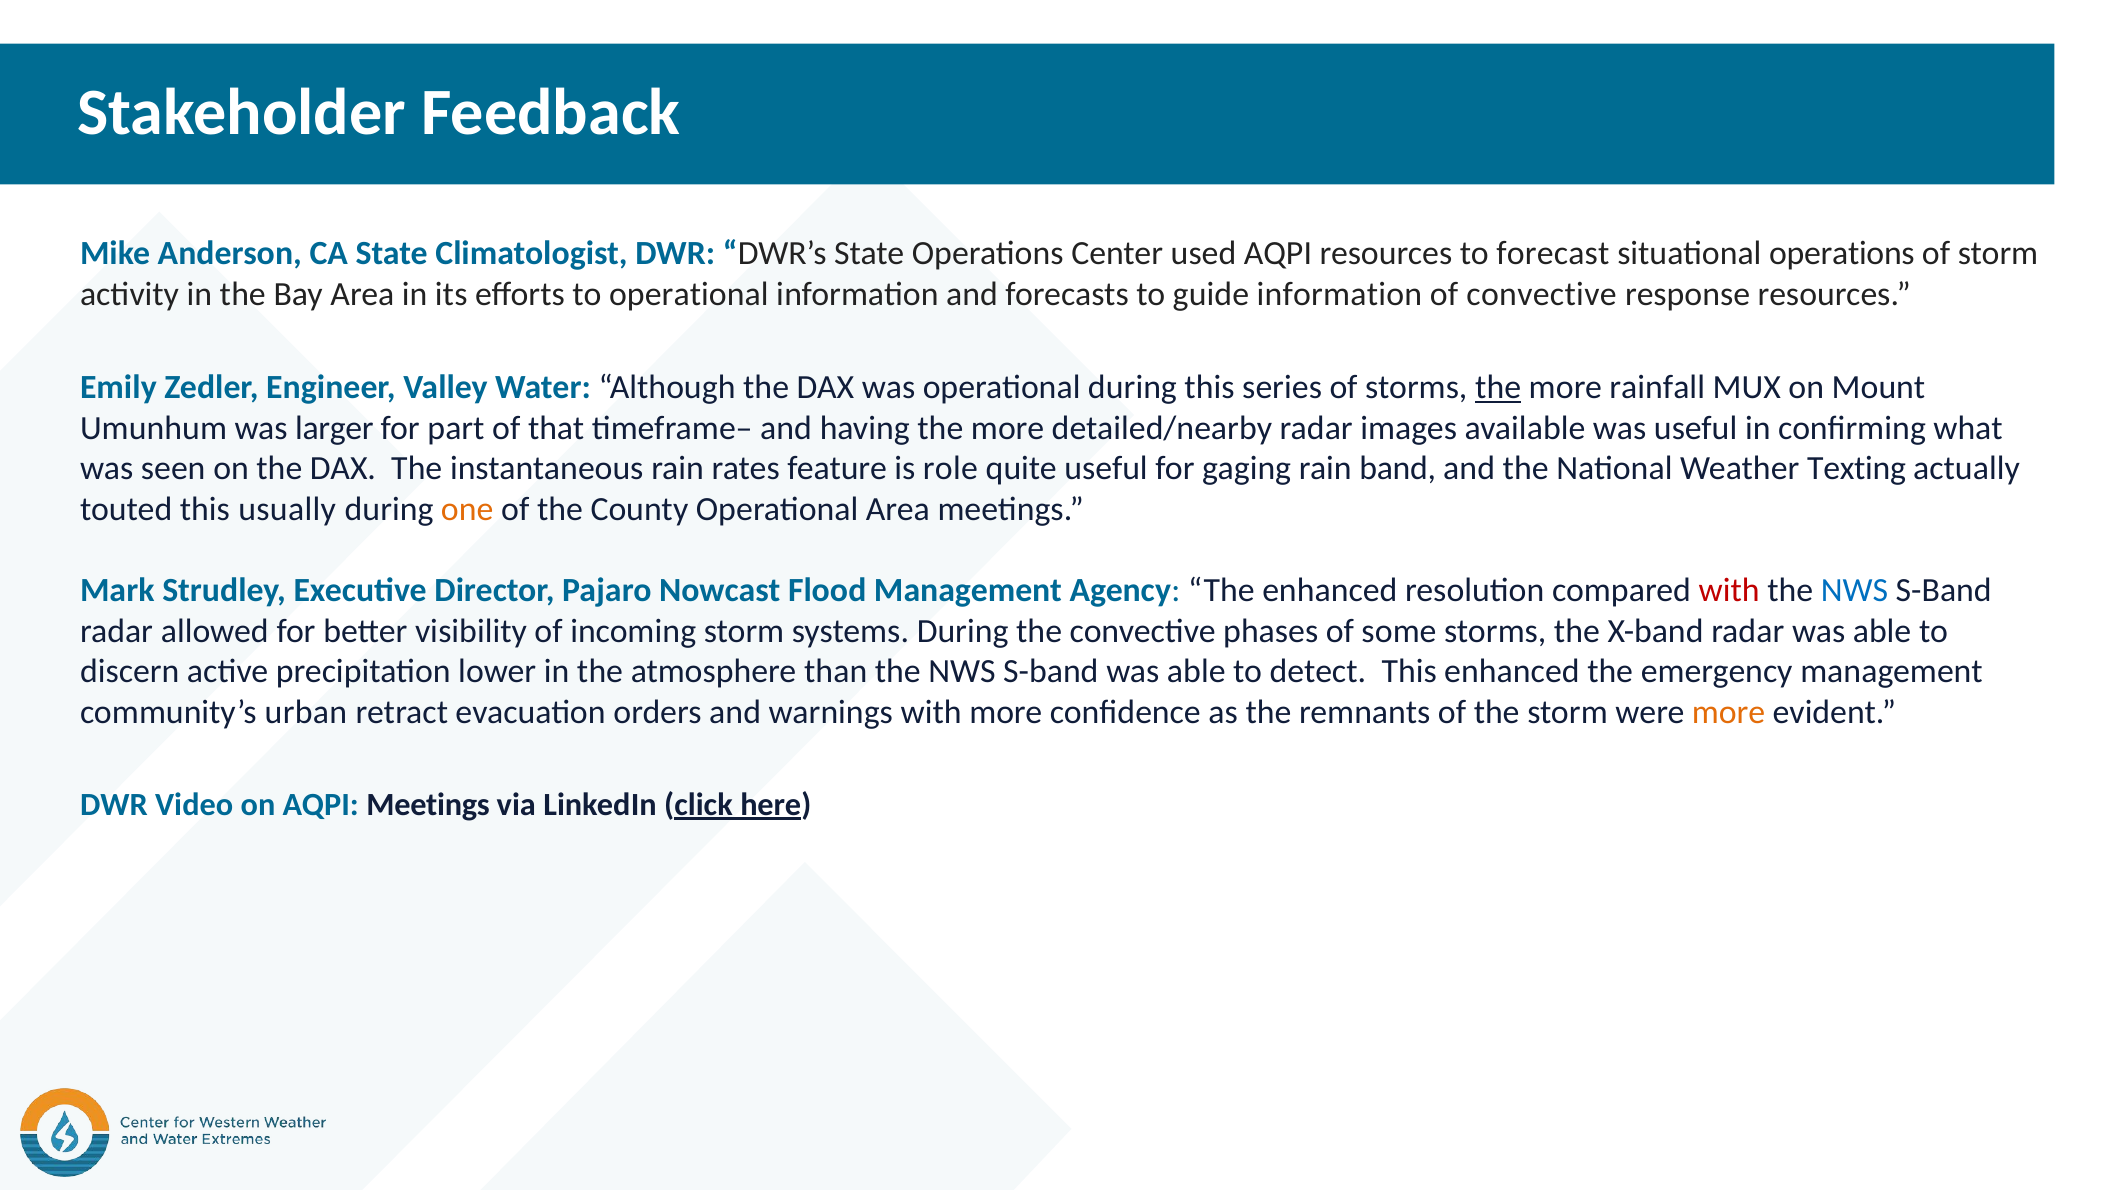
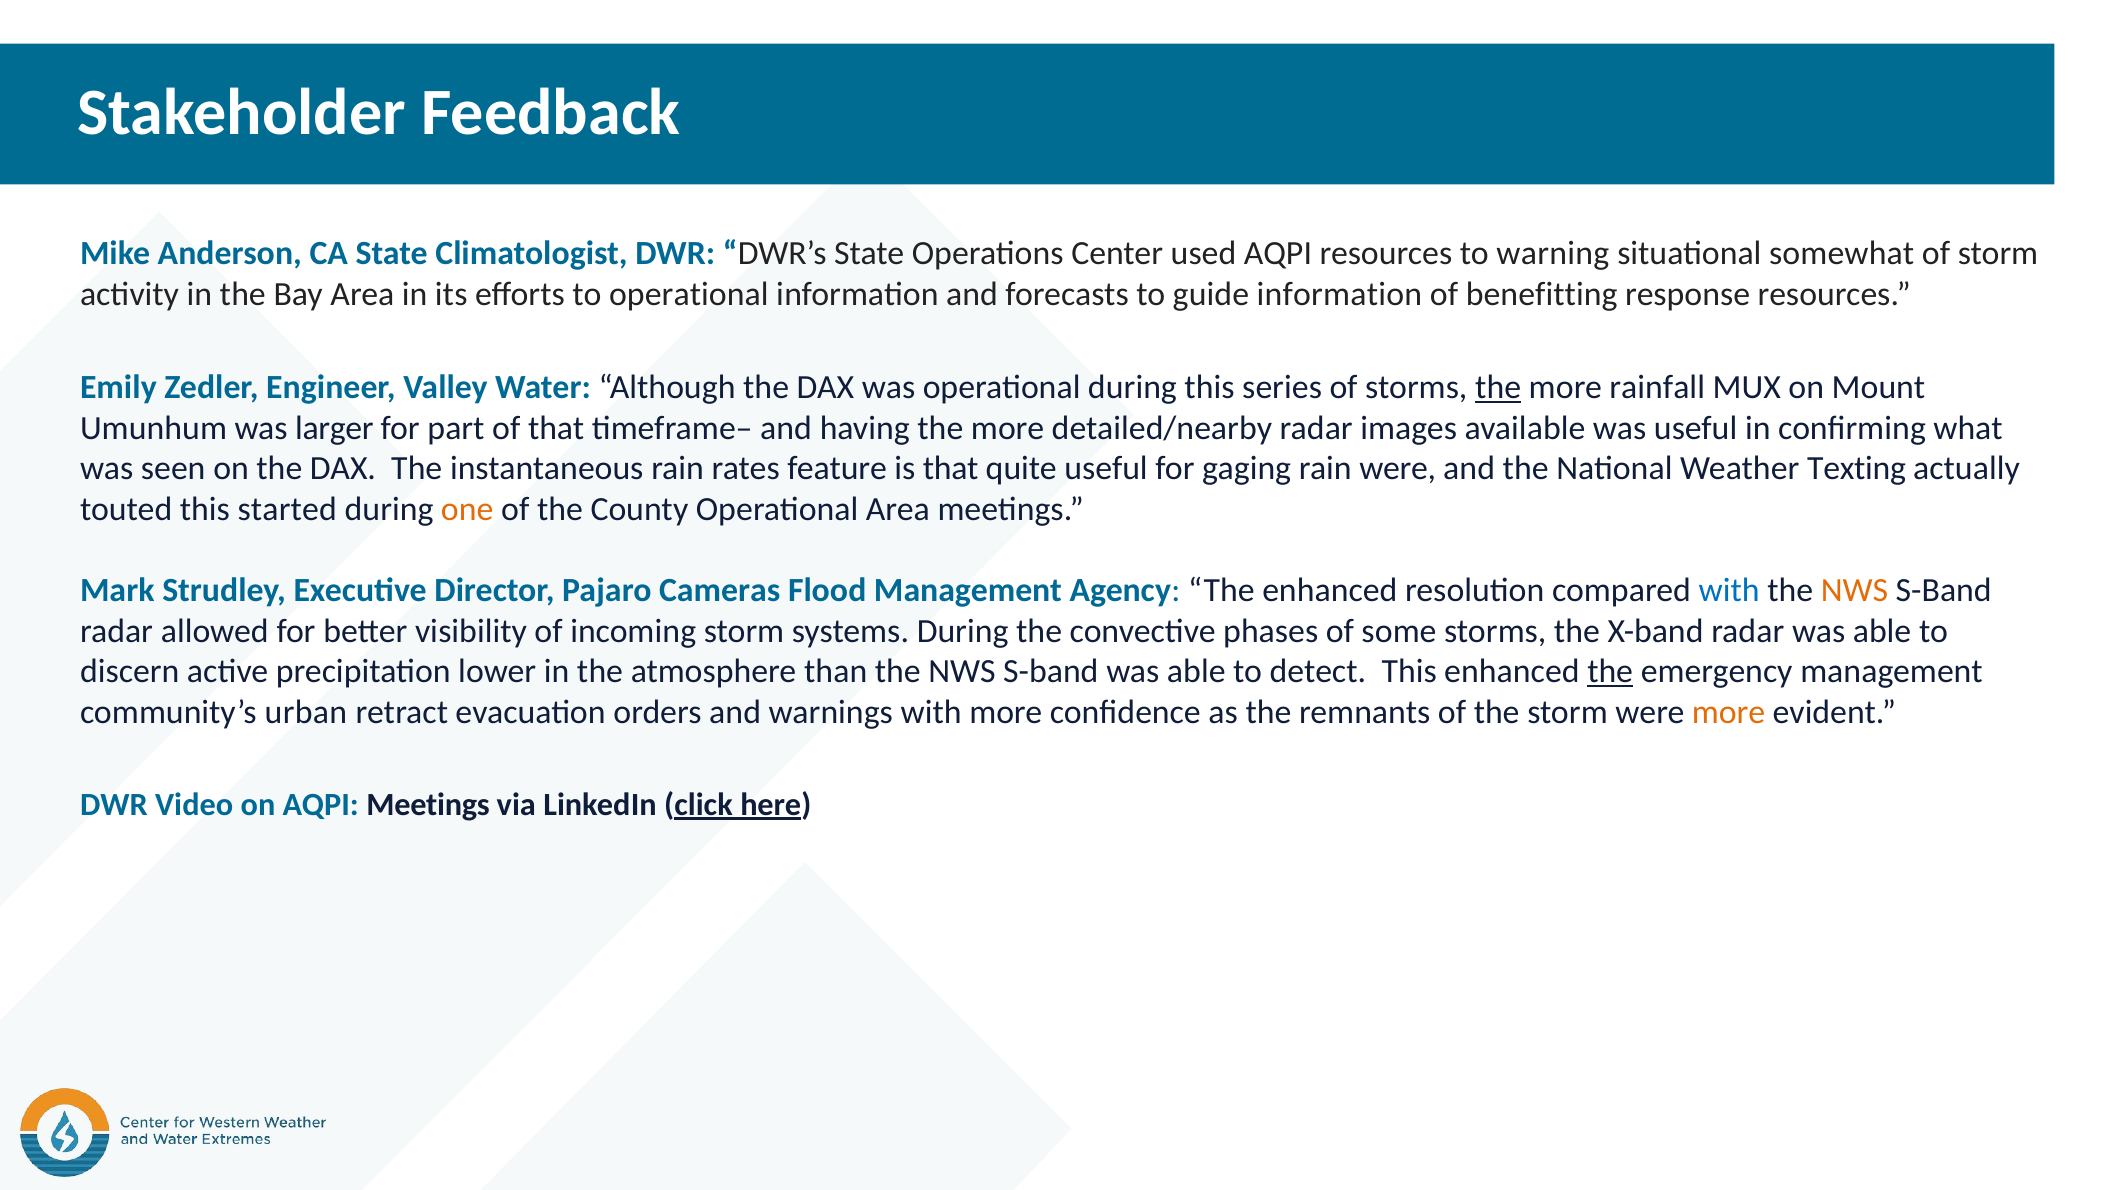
forecast: forecast -> warning (1553, 254)
situational operations: operations -> somewhat (1842, 254)
of convective: convective -> benefitting (1542, 294)
is role: role -> that (951, 469)
rain band: band -> were (1398, 469)
usually: usually -> started (287, 509)
Nowcast: Nowcast -> Cameras (720, 590)
with colour: red -> blue (1729, 590)
NWS colour: blue -> orange (1855, 590)
the underline: none -> present (1610, 671)
